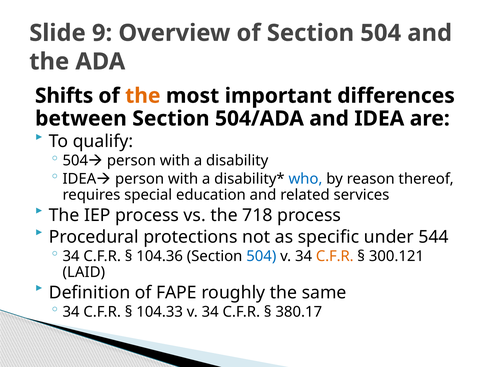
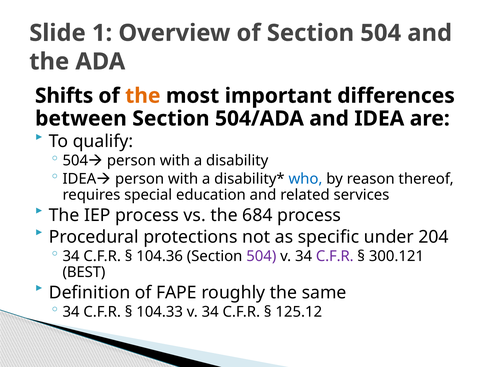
9: 9 -> 1 (102, 33)
718: 718 -> 684 (257, 215)
544: 544 -> 204 (434, 237)
504 colour: blue -> purple (261, 256)
C.F.R colour: orange -> purple (335, 256)
LAID: LAID -> BEST (84, 272)
380.17: 380.17 -> 125.12 (299, 312)
